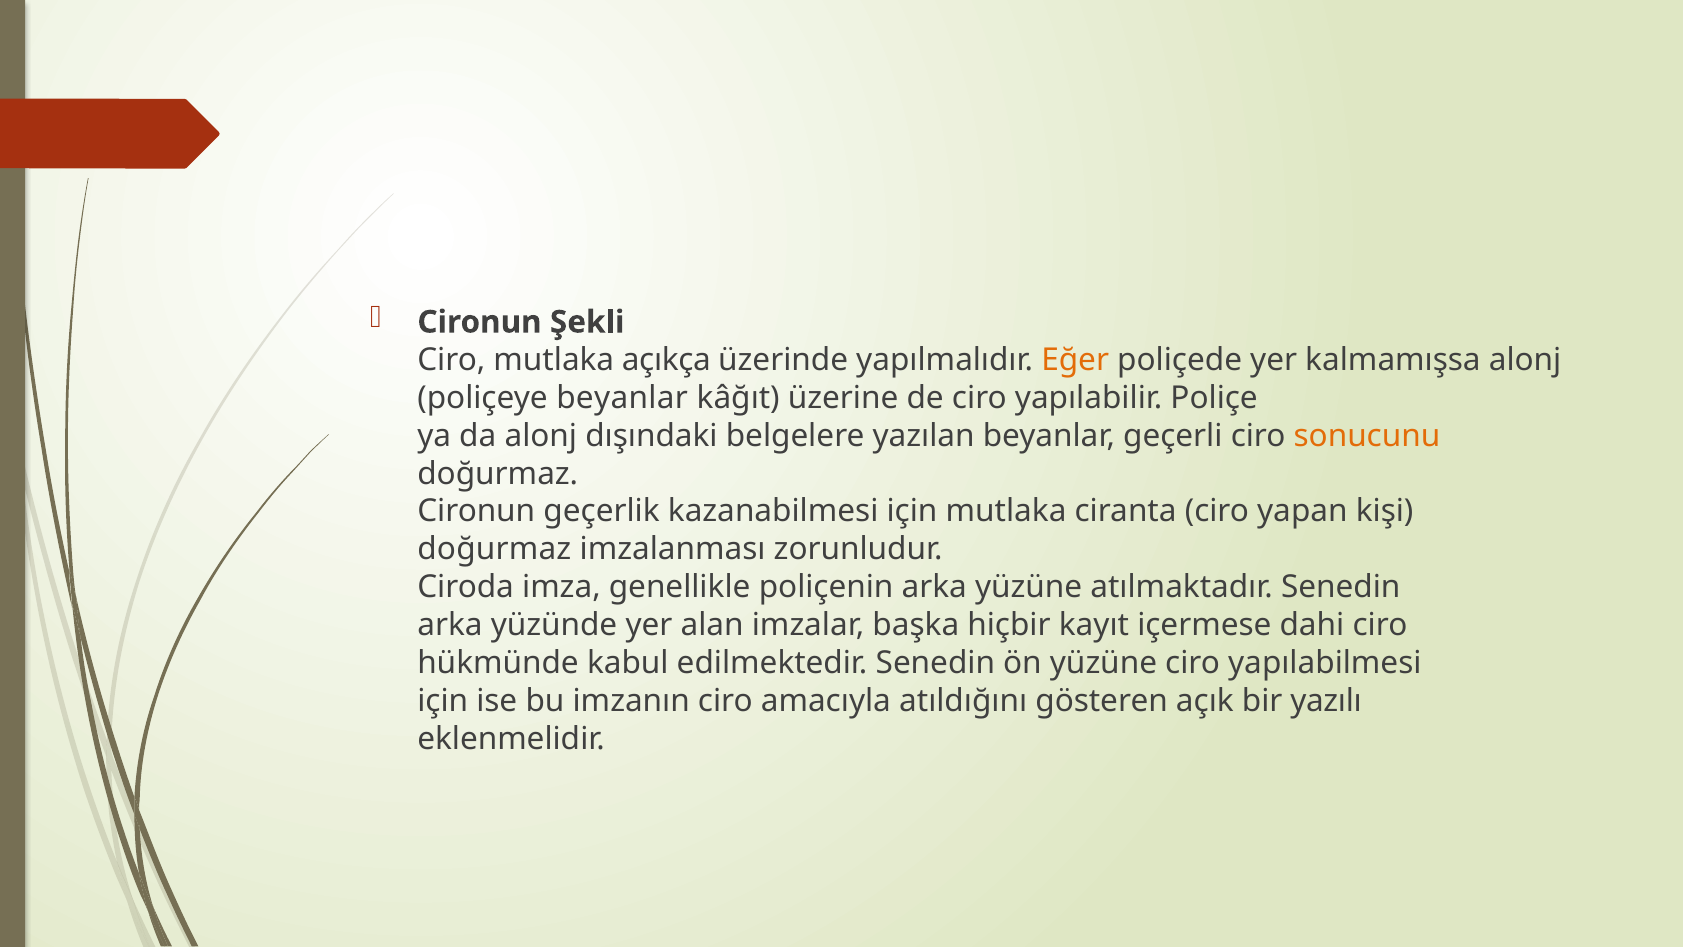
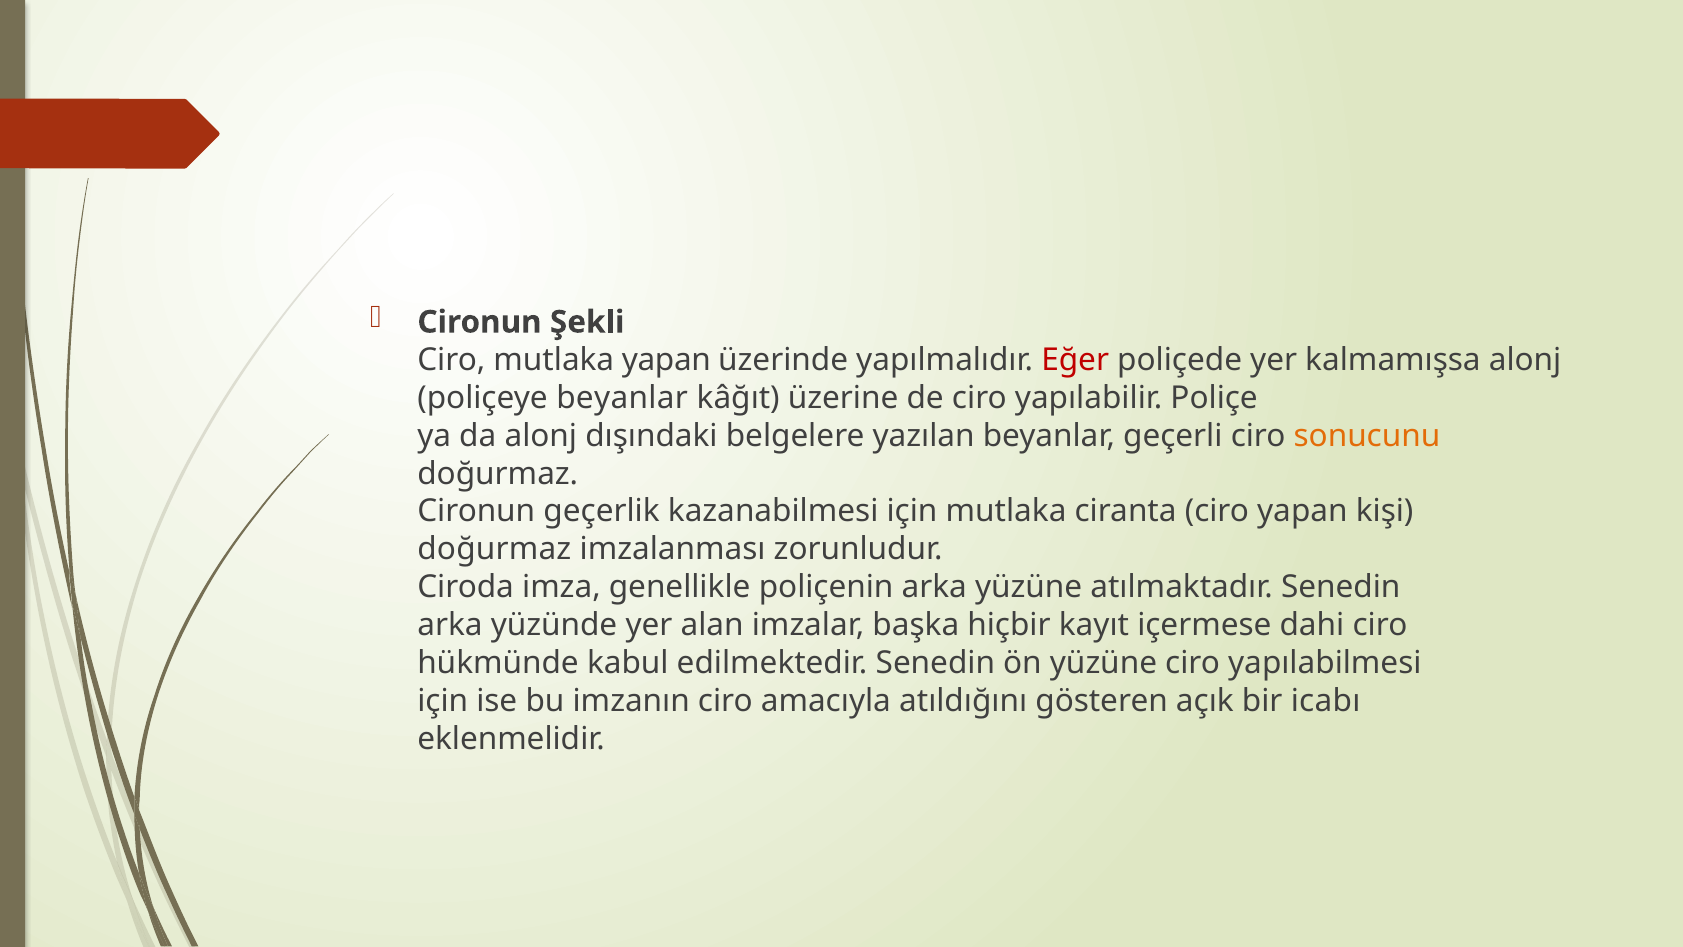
mutlaka açıkça: açıkça -> yapan (666, 360)
Eğer colour: orange -> red (1075, 360)
yazılı: yazılı -> icabı (1326, 701)
